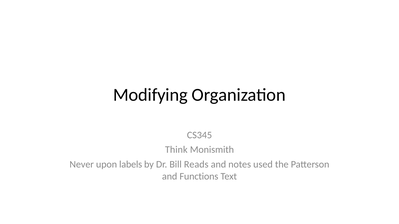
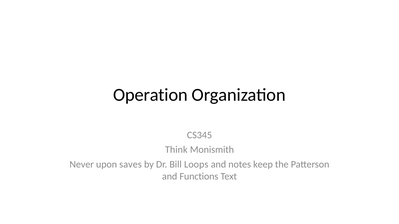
Modifying: Modifying -> Operation (150, 95)
labels: labels -> saves (131, 165)
Reads: Reads -> Loops (196, 165)
used: used -> keep (263, 165)
